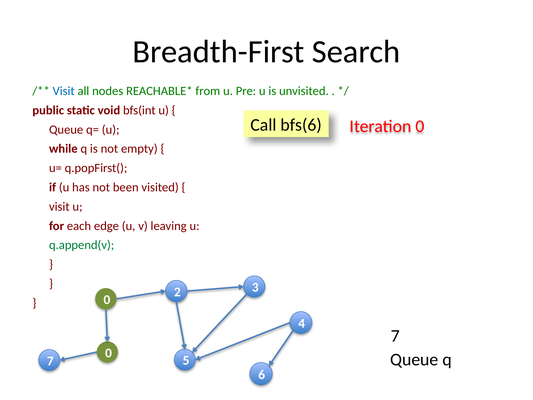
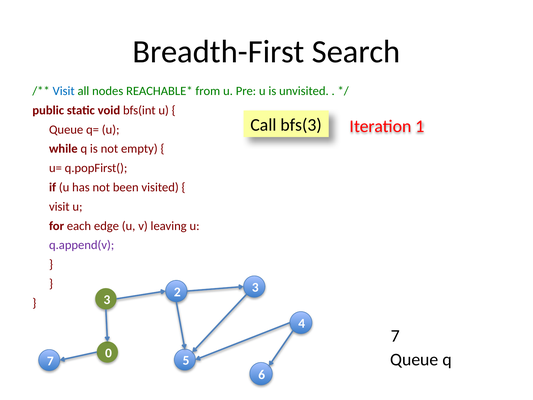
bfs(6: bfs(6 -> bfs(3 (301, 125)
Iteration 0: 0 -> 1 (420, 126)
q.append(v colour: green -> purple (82, 245)
0: 0 -> 3 (107, 299)
